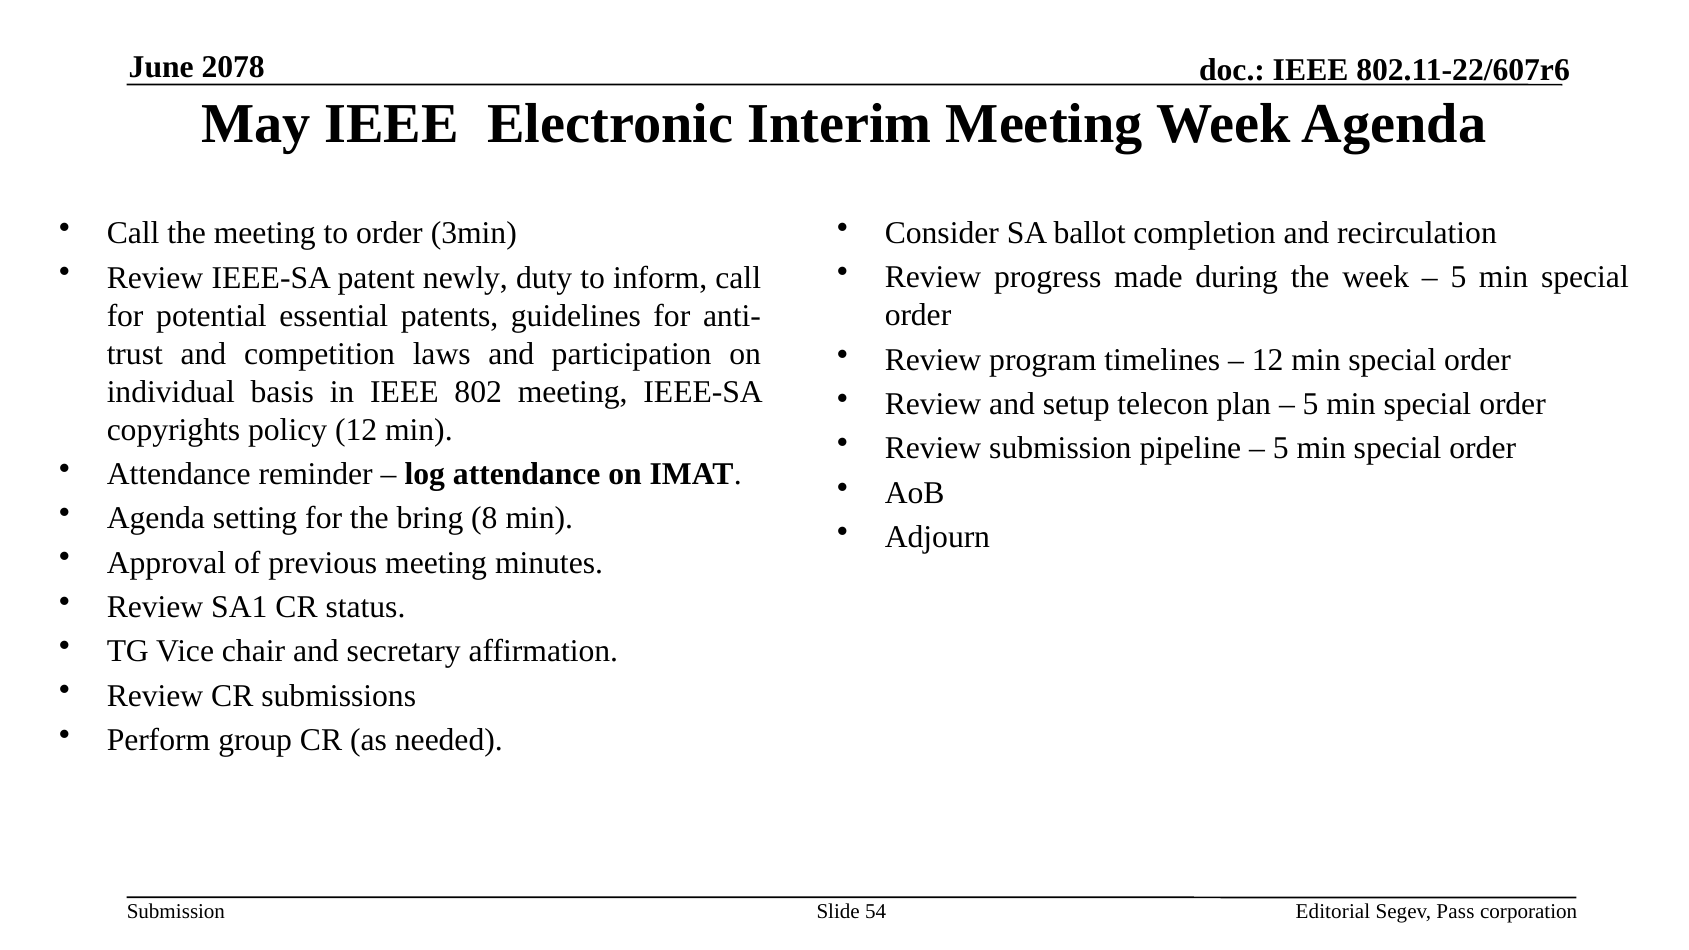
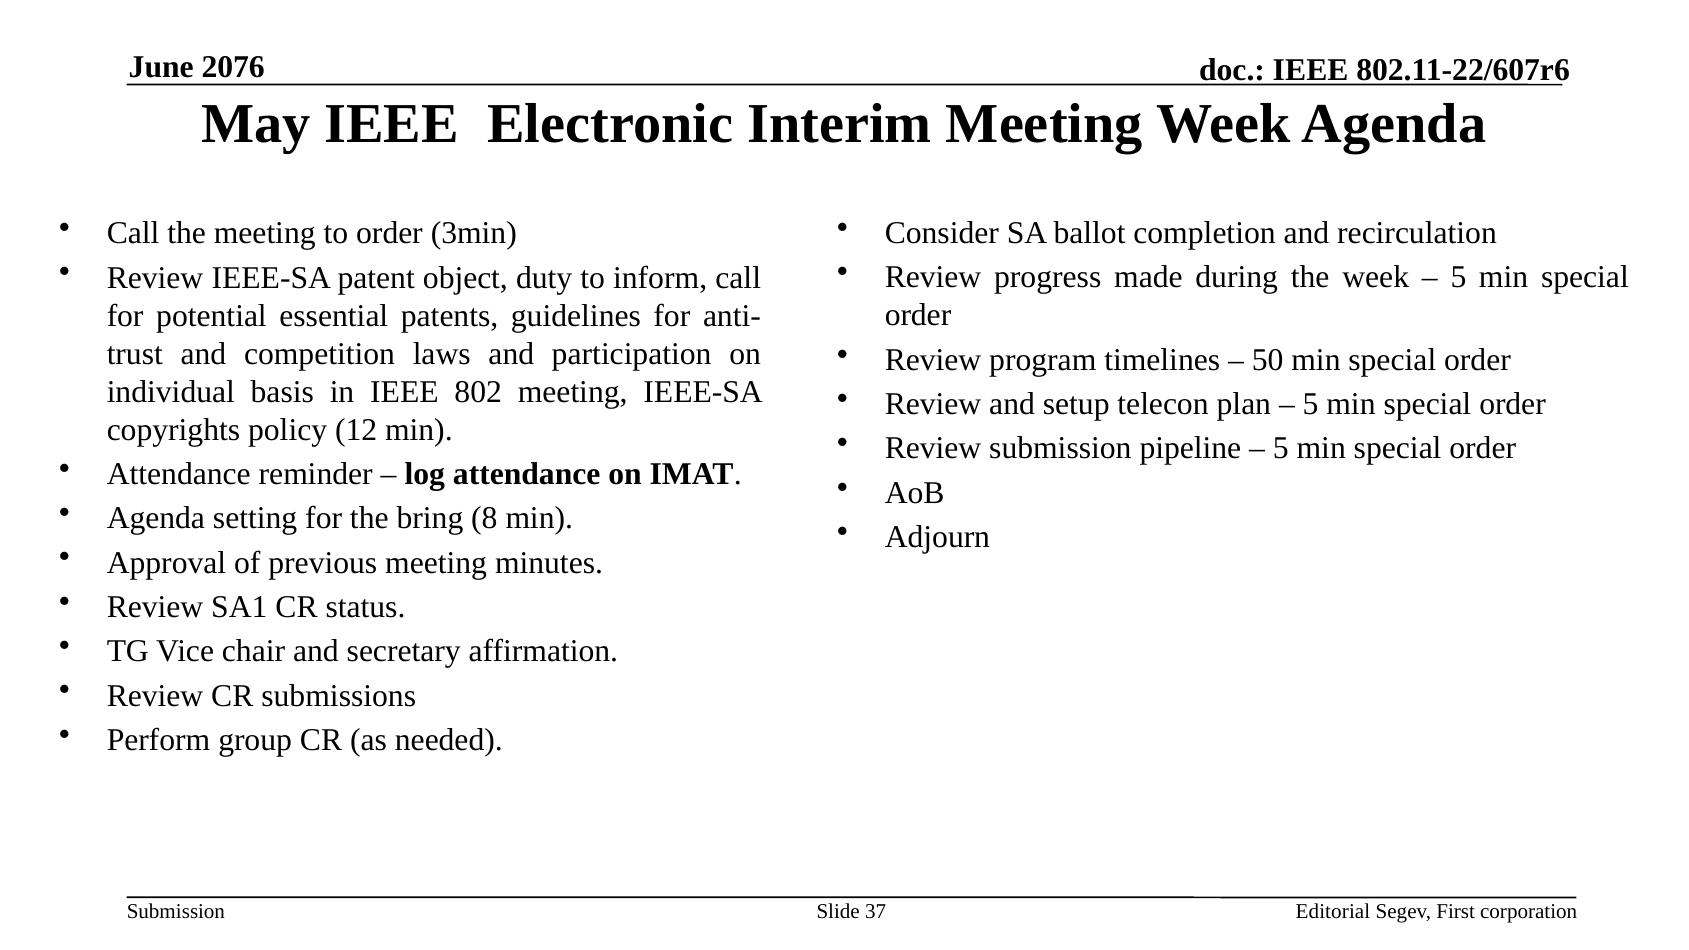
2078: 2078 -> 2076 (233, 67)
newly: newly -> object (465, 278)
12: 12 -> 50 (1268, 360)
54: 54 -> 37 (876, 911)
Pass: Pass -> First (1456, 911)
